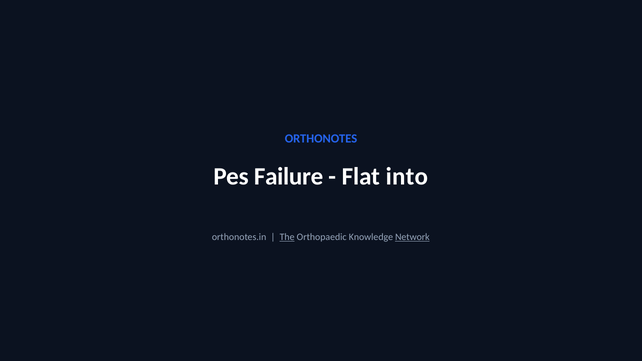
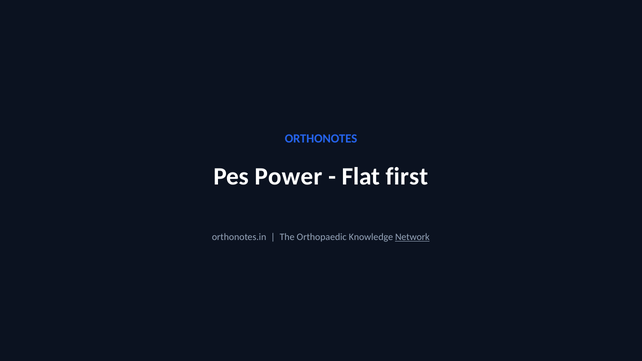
Failure: Failure -> Power (288, 176)
into: into -> first (407, 176)
The underline: present -> none (287, 237)
